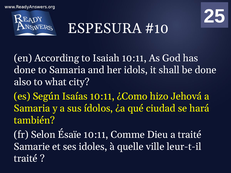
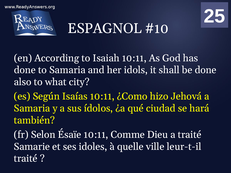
ESPESURA: ESPESURA -> ESPAGNOL (105, 29)
